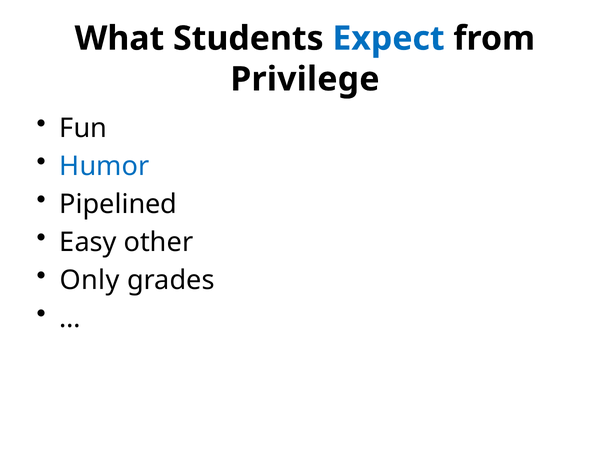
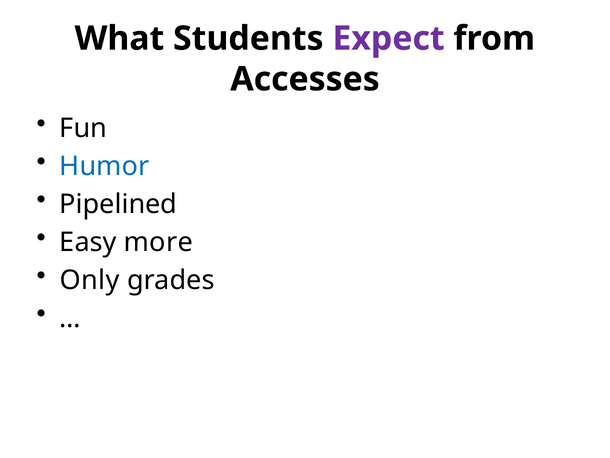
Expect colour: blue -> purple (389, 38)
Privilege: Privilege -> Accesses (305, 79)
other: other -> more (158, 242)
